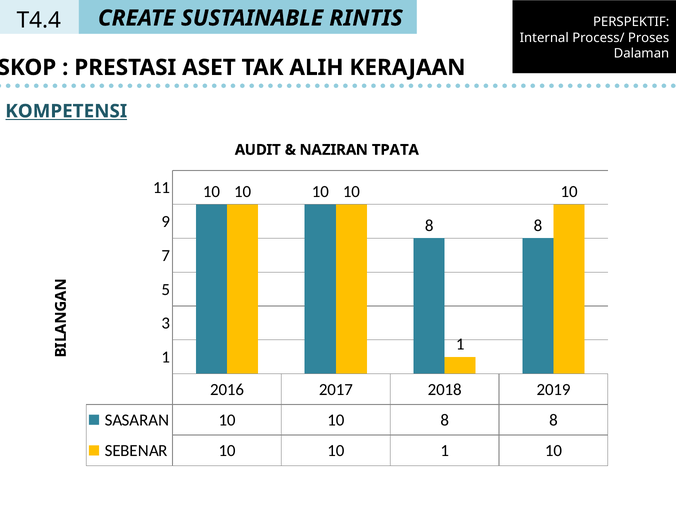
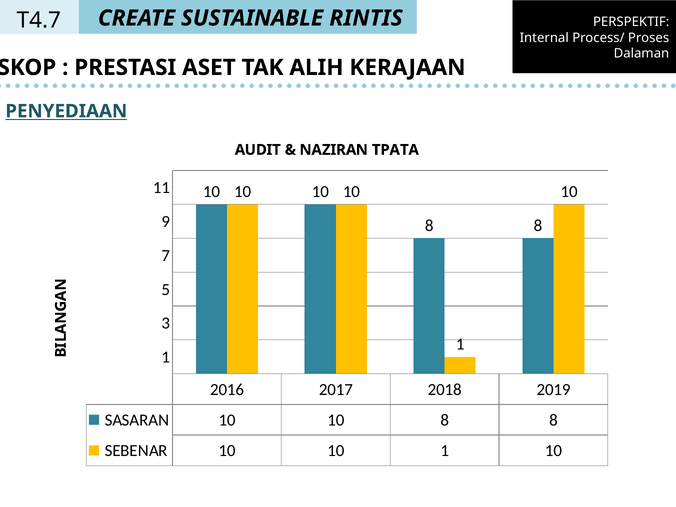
T4.4: T4.4 -> T4.7 (39, 20)
KOMPETENSI: KOMPETENSI -> PENYEDIAAN (66, 111)
